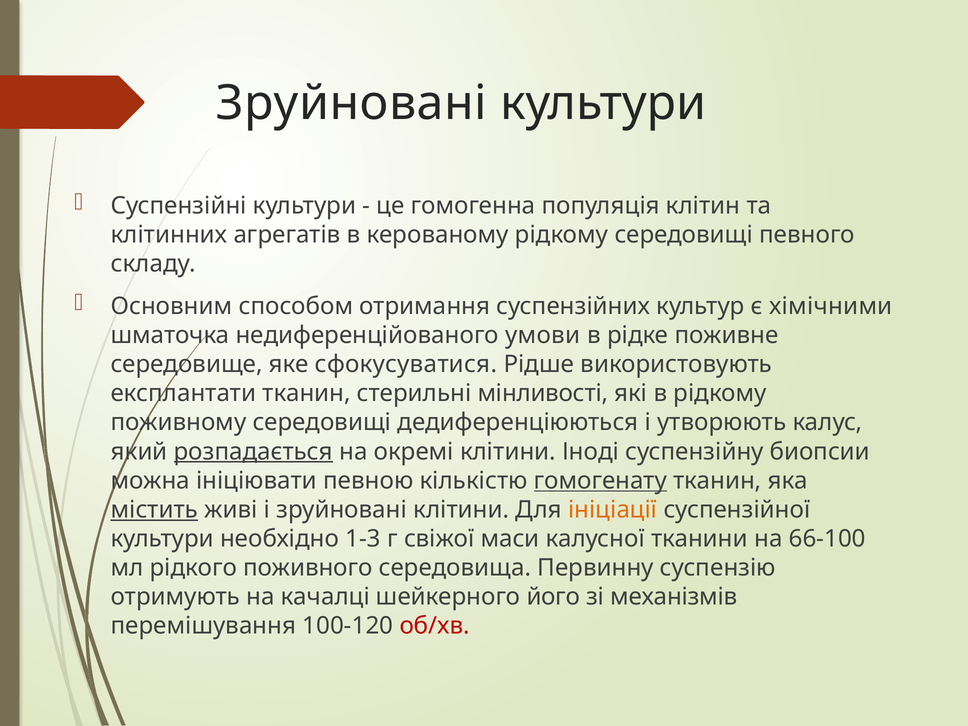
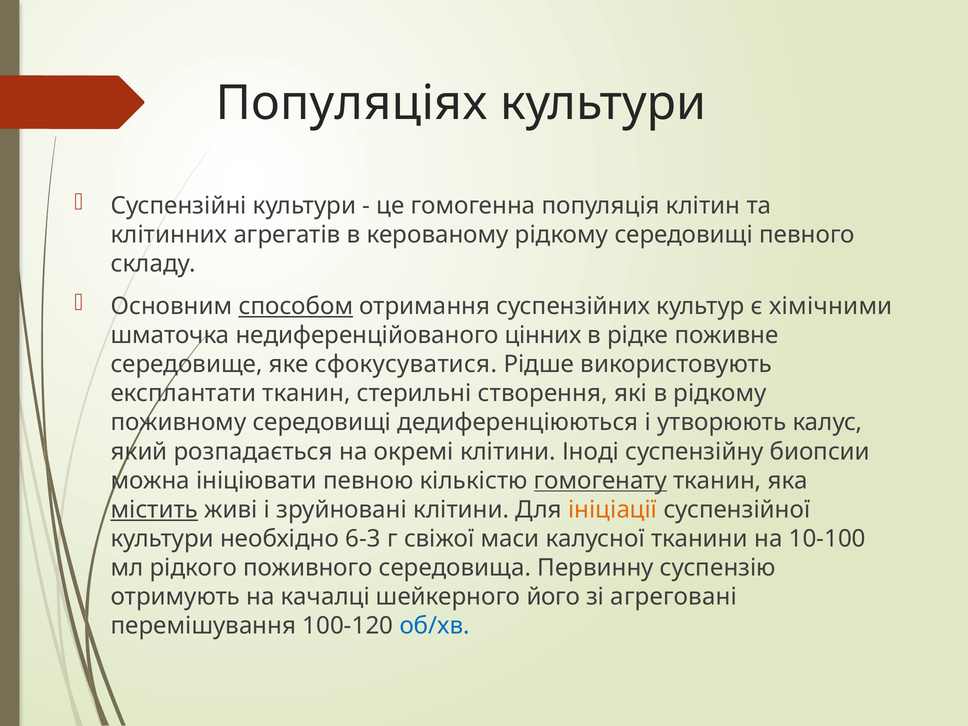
Зруйновані: Зруйновані -> Популяціях (351, 103)
способом underline: none -> present (296, 306)
умови: умови -> цінних (543, 335)
мінливості: мінливості -> створення (543, 393)
розпадається underline: present -> none (253, 452)
1-3: 1-3 -> 6-3 (363, 539)
66-100: 66-100 -> 10-100 (827, 539)
механізмів: механізмів -> агреговані (674, 597)
об/хв colour: red -> blue (435, 626)
